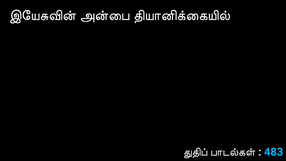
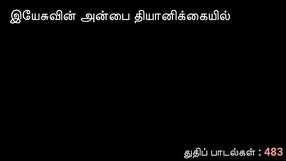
483 colour: light blue -> pink (274, 152)
